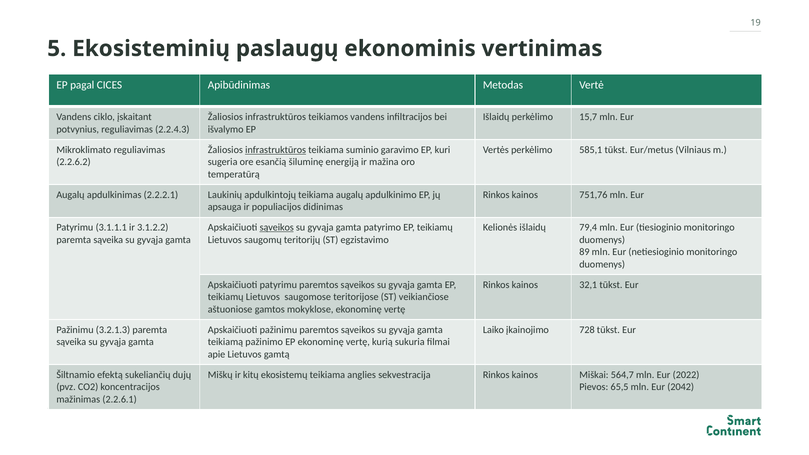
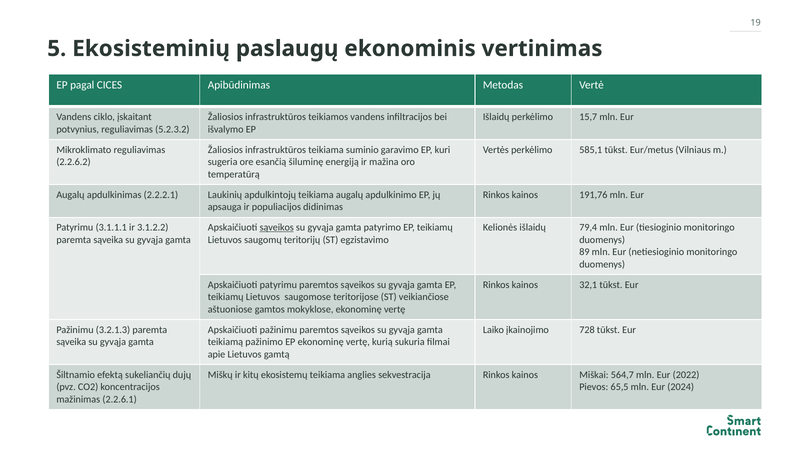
2.2.4.3: 2.2.4.3 -> 5.2.3.2 (172, 129)
infrastruktūros underline: present -> none (276, 150)
751,76: 751,76 -> 191,76 (593, 195)
2042: 2042 -> 2024 (681, 387)
